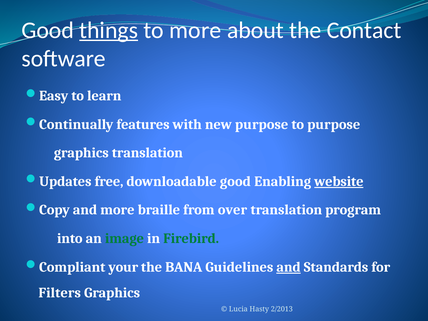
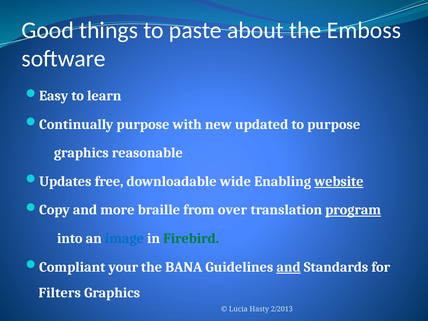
things underline: present -> none (109, 30)
to more: more -> paste (195, 30)
Contact: Contact -> Emboss (364, 30)
features: features -> purpose (143, 124)
new purpose: purpose -> updated (262, 124)
graphics translation: translation -> reasonable (147, 153)
downloadable good: good -> wide (235, 181)
program underline: none -> present (353, 210)
image colour: green -> blue (124, 238)
